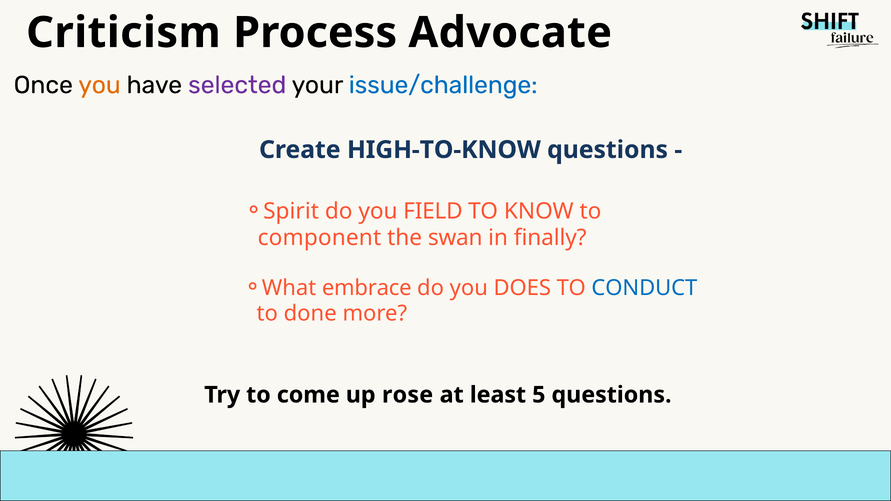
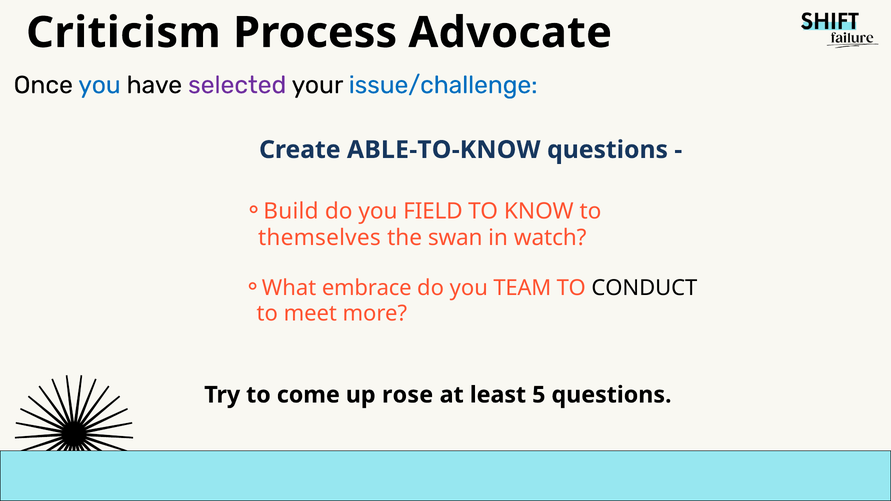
you colour: orange -> blue (99, 85)
HIGH-TO-KNOW: HIGH-TO-KNOW -> ABLE-TO-KNOW (444, 150)
Spirit: Spirit -> Build (291, 211)
component: component -> themselves (319, 238)
finally: finally -> watch (550, 238)
DOES: DOES -> TEAM (522, 288)
CONDUCT colour: blue -> black (644, 288)
done: done -> meet (310, 314)
